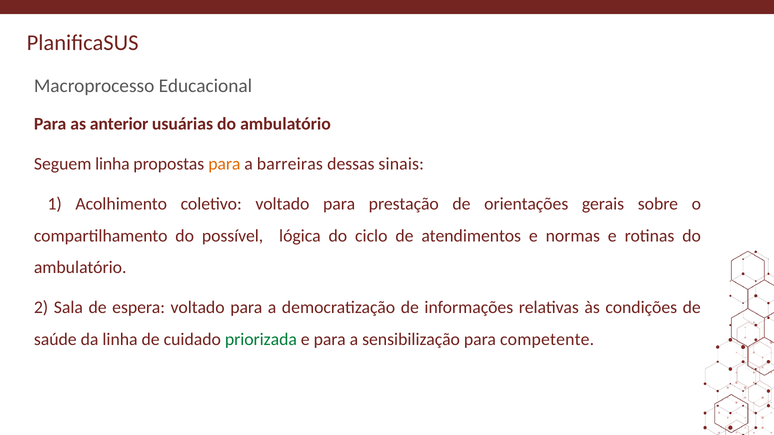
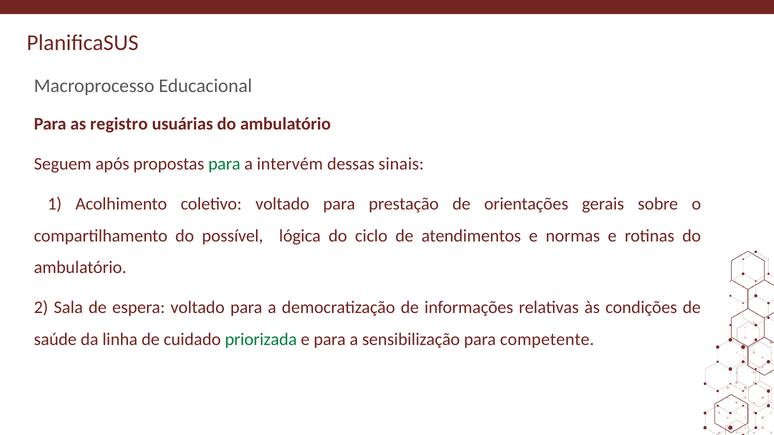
anterior: anterior -> registro (119, 124)
Seguem linha: linha -> após (112, 164)
para colour: orange -> green (224, 164)
barreiras: barreiras -> intervém (290, 164)
